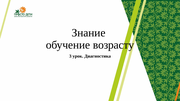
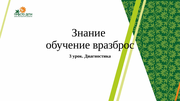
возрасту: возрасту -> вразброс (114, 45)
